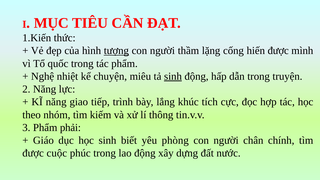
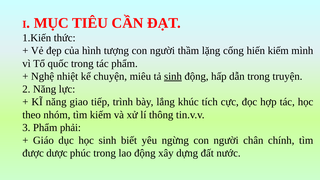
tượng underline: present -> none (116, 51)
hiến được: được -> kiếm (278, 51)
phòng: phòng -> ngừng (175, 140)
cuộc: cuộc -> dược (57, 153)
